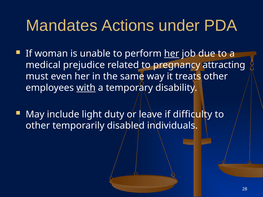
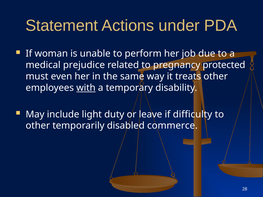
Mandates: Mandates -> Statement (62, 26)
her underline: present -> none (172, 54)
attracting: attracting -> protected (224, 65)
individuals: individuals -> commerce (172, 126)
